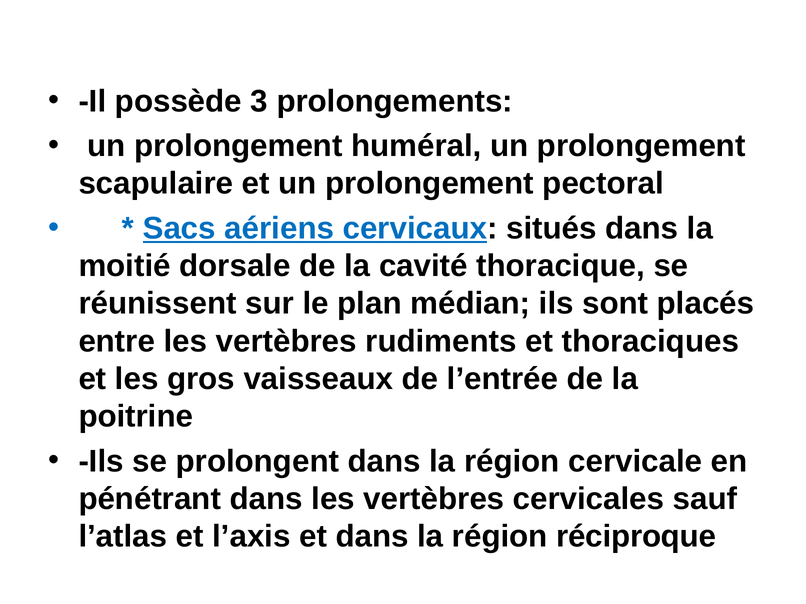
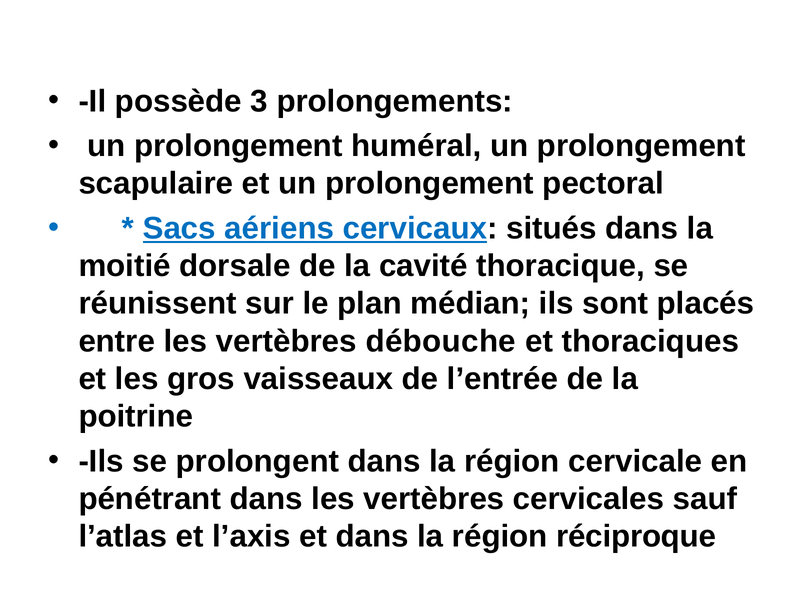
rudiments: rudiments -> débouche (441, 341)
